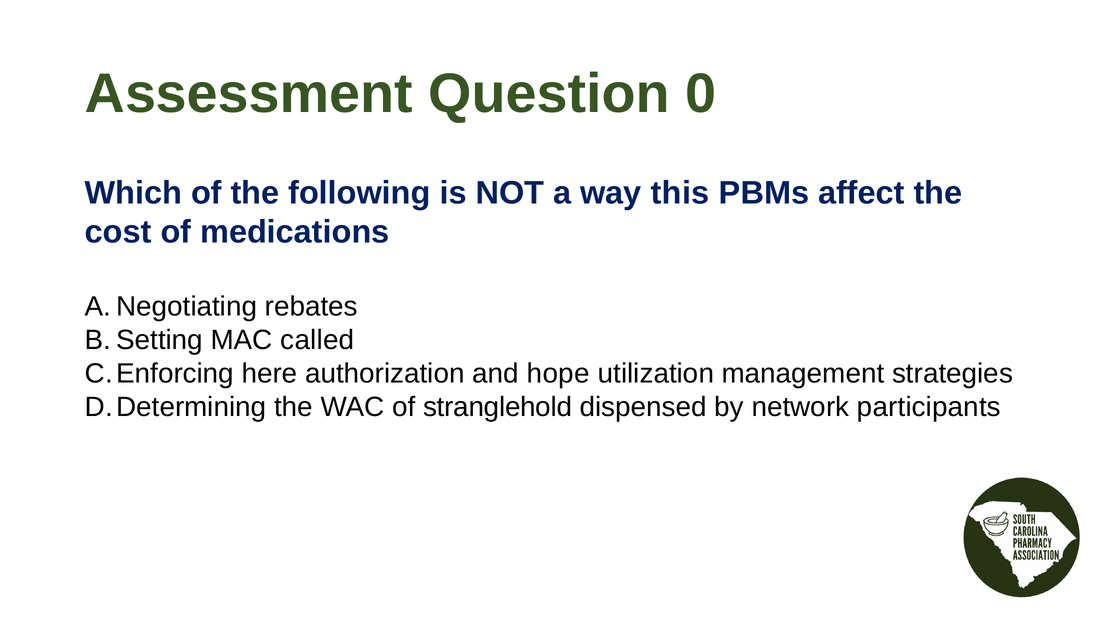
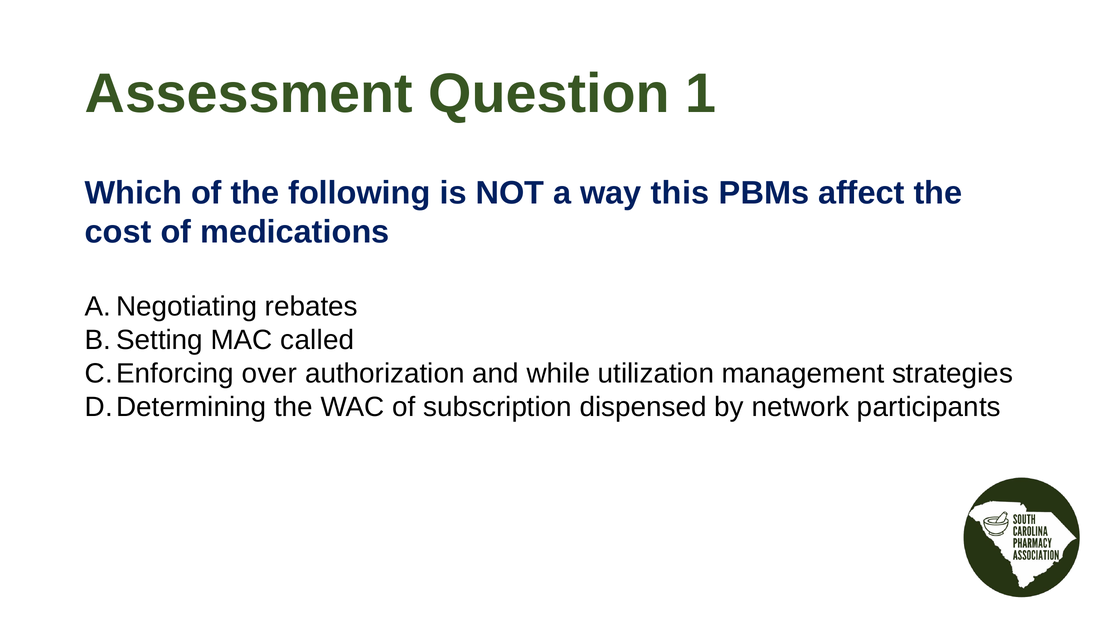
0: 0 -> 1 (701, 94)
here: here -> over (269, 374)
hope: hope -> while (558, 374)
stranglehold: stranglehold -> subscription (498, 407)
